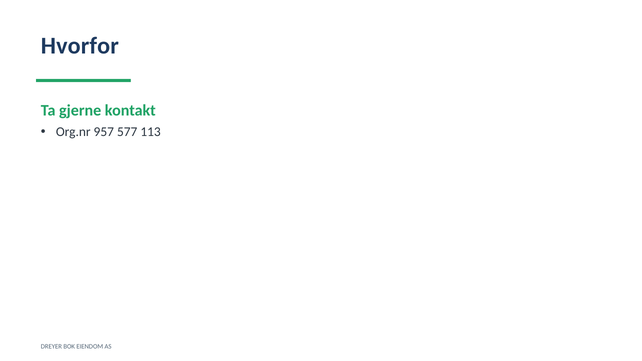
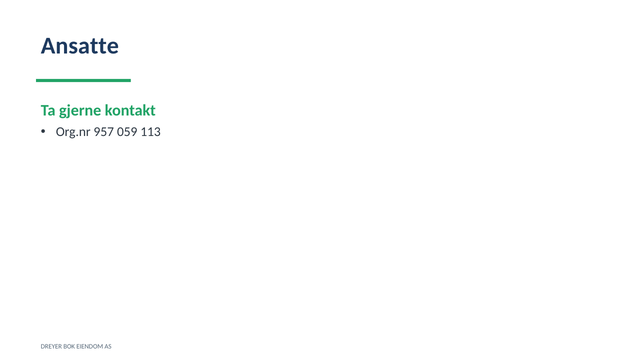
Hvorfor: Hvorfor -> Ansatte (80, 46)
577: 577 -> 059 (127, 132)
